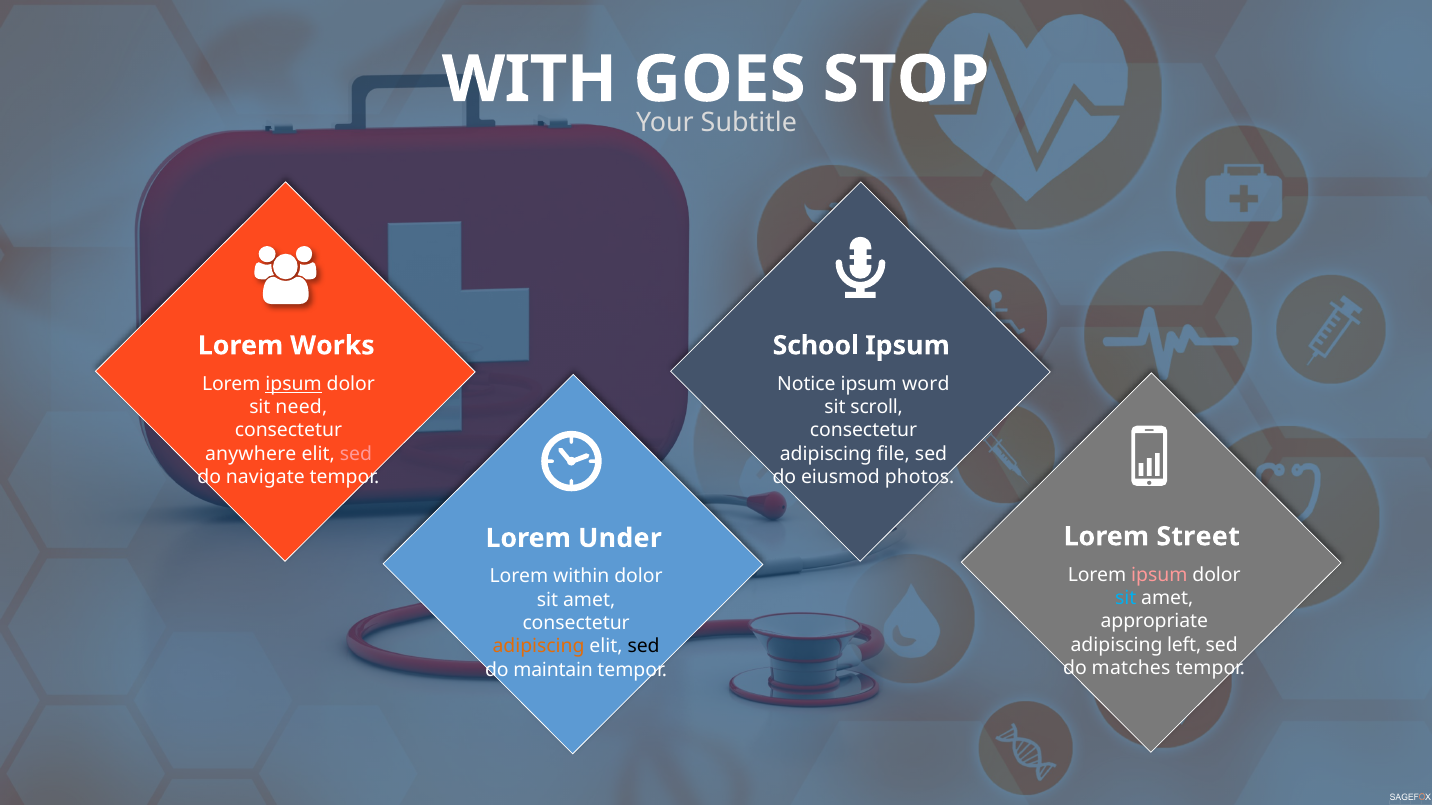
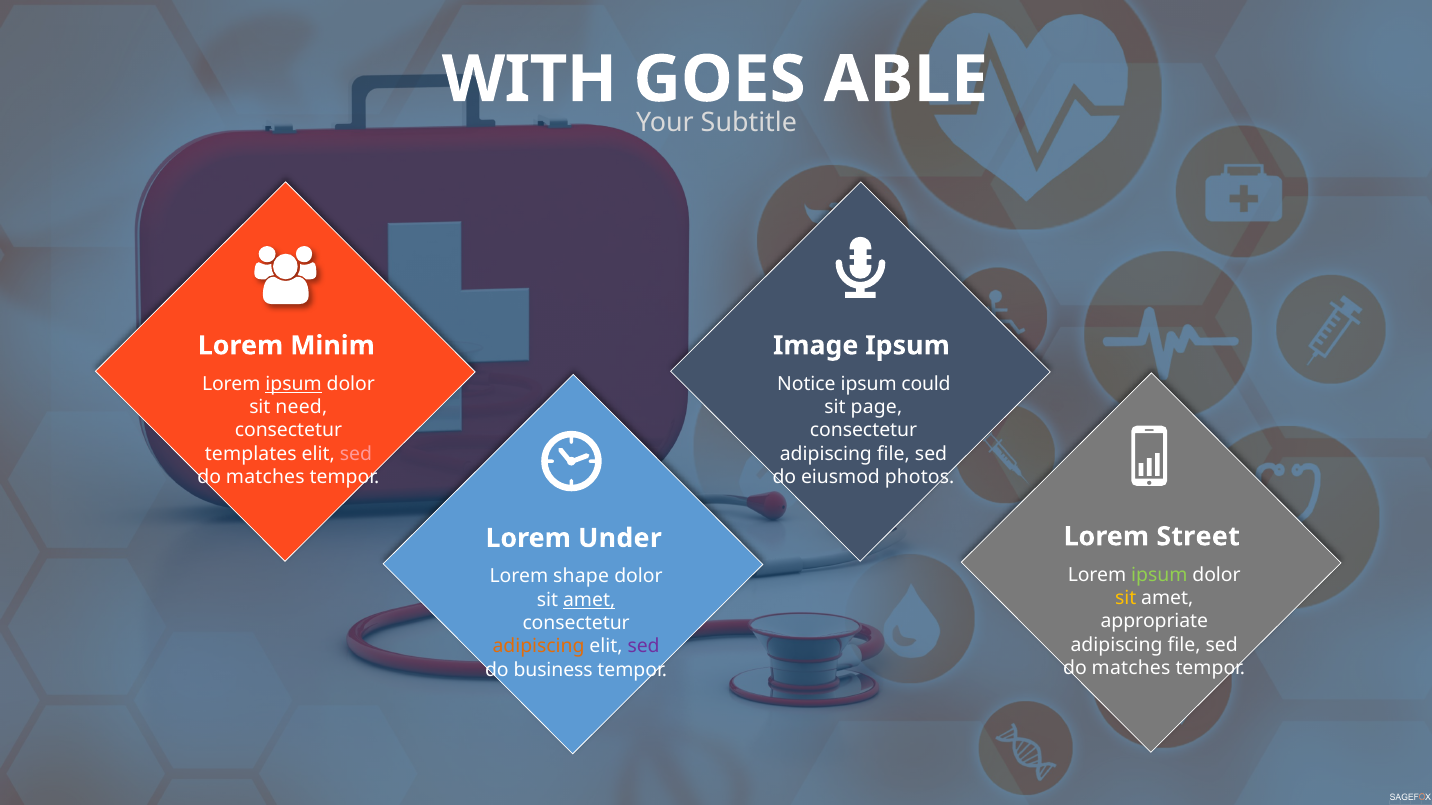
STOP: STOP -> ABLE (906, 80)
Works: Works -> Minim (332, 346)
School: School -> Image (816, 346)
word: word -> could (926, 384)
scroll: scroll -> page (876, 408)
anywhere: anywhere -> templates (251, 454)
navigate: navigate -> matches (265, 477)
ipsum colour: pink -> light green (1159, 575)
within: within -> shape (581, 577)
sit colour: light blue -> yellow (1126, 599)
amet underline: none -> present (589, 600)
left: left -> file (1184, 645)
sed colour: black -> purple (644, 647)
maintain: maintain -> business (553, 670)
